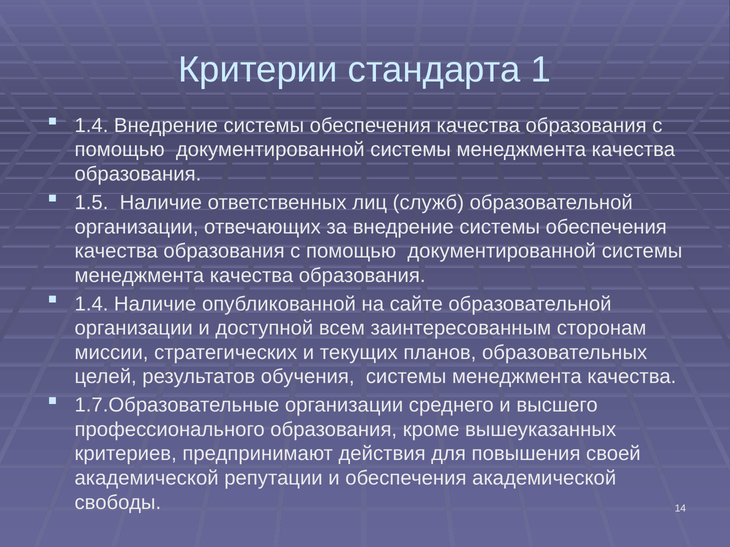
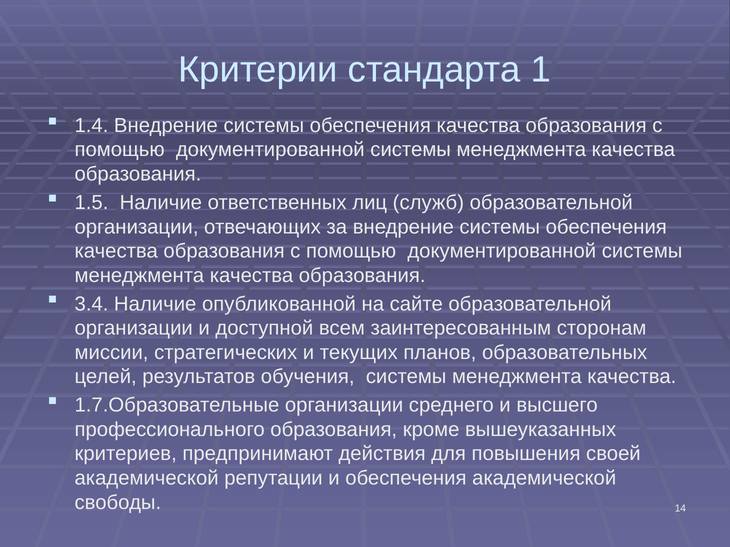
1.4: 1.4 -> 3.4 (92, 304)
